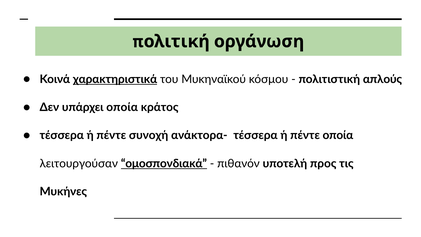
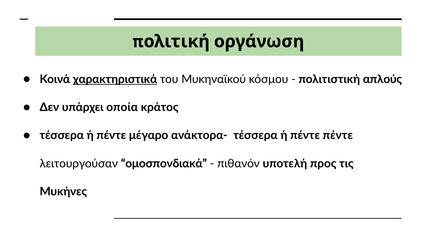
συνοχή: συνοχή -> μέγαρο (149, 135)
πέντε οποία: οποία -> πέντε (338, 135)
ομοσπονδιακά underline: present -> none (164, 163)
